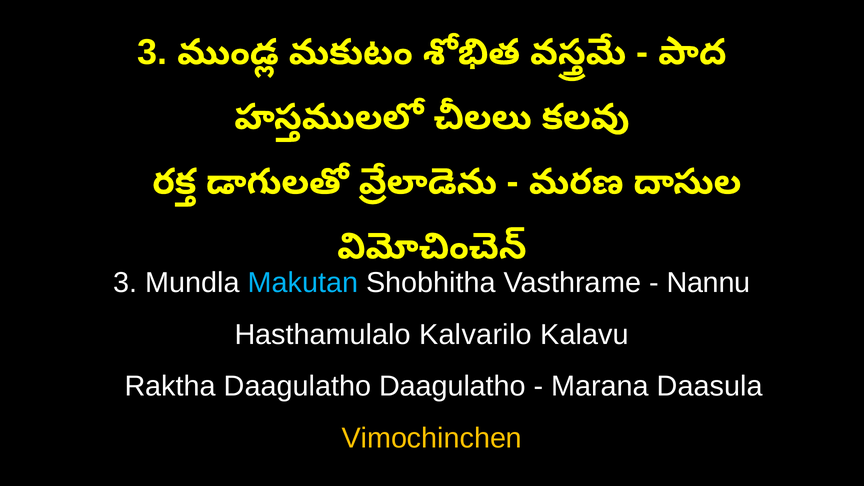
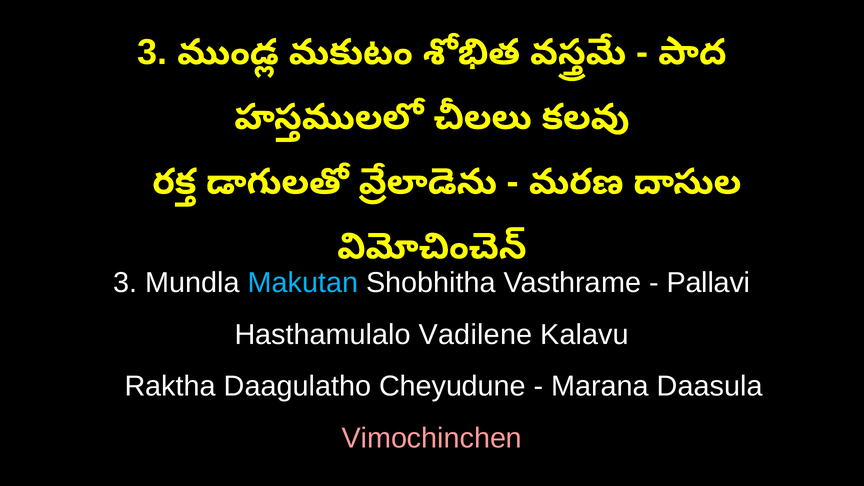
Nannu: Nannu -> Pallavi (708, 283)
Kalvarilo: Kalvarilo -> Vadilene (476, 335)
Daagulatho Daagulatho: Daagulatho -> Cheyudune (452, 386)
Vimochinchen colour: yellow -> pink (432, 438)
